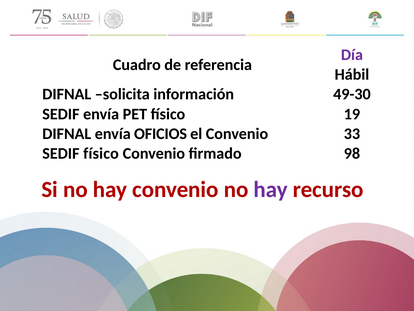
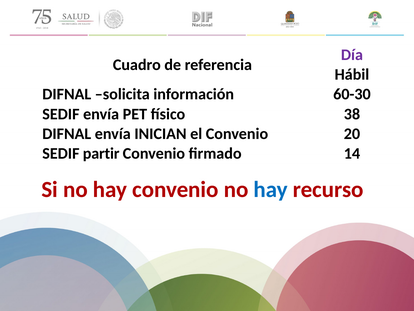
49-30: 49-30 -> 60-30 (352, 94)
19: 19 -> 38 (352, 114)
OFICIOS: OFICIOS -> INICIAN (160, 134)
33: 33 -> 20 (352, 134)
SEDIF físico: físico -> partir (101, 153)
98: 98 -> 14 (352, 153)
hay colour: purple -> blue (271, 189)
